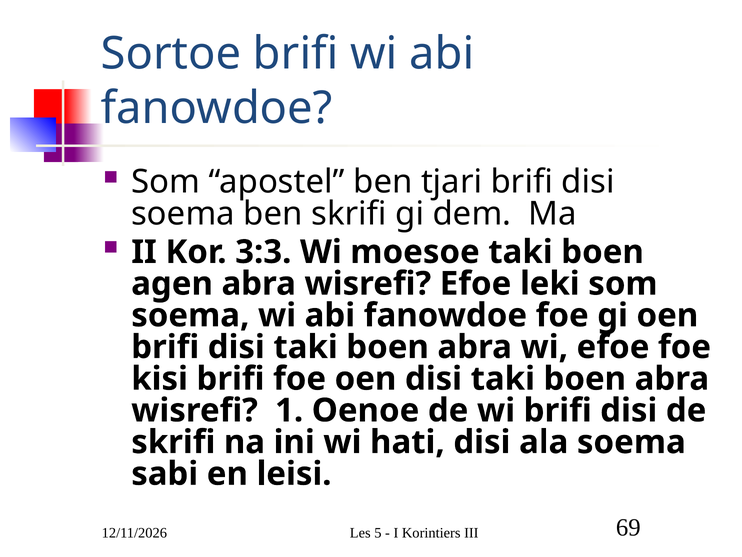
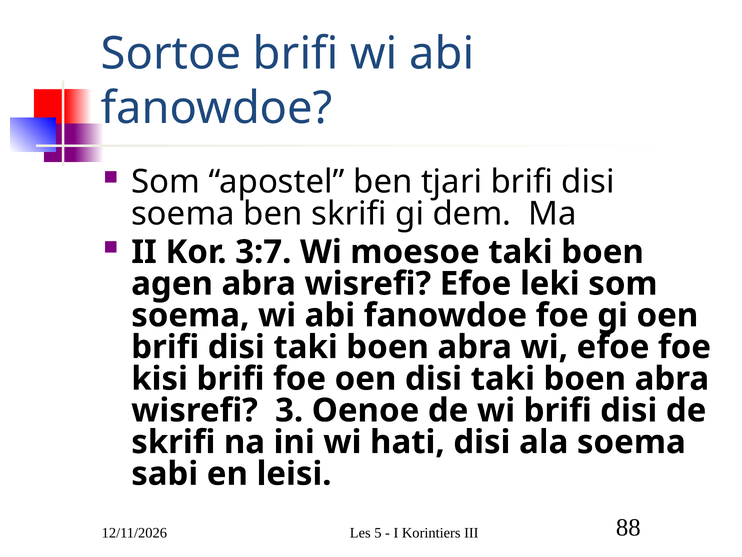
3:3: 3:3 -> 3:7 (263, 252)
1: 1 -> 3 (289, 410)
69: 69 -> 88 (628, 527)
